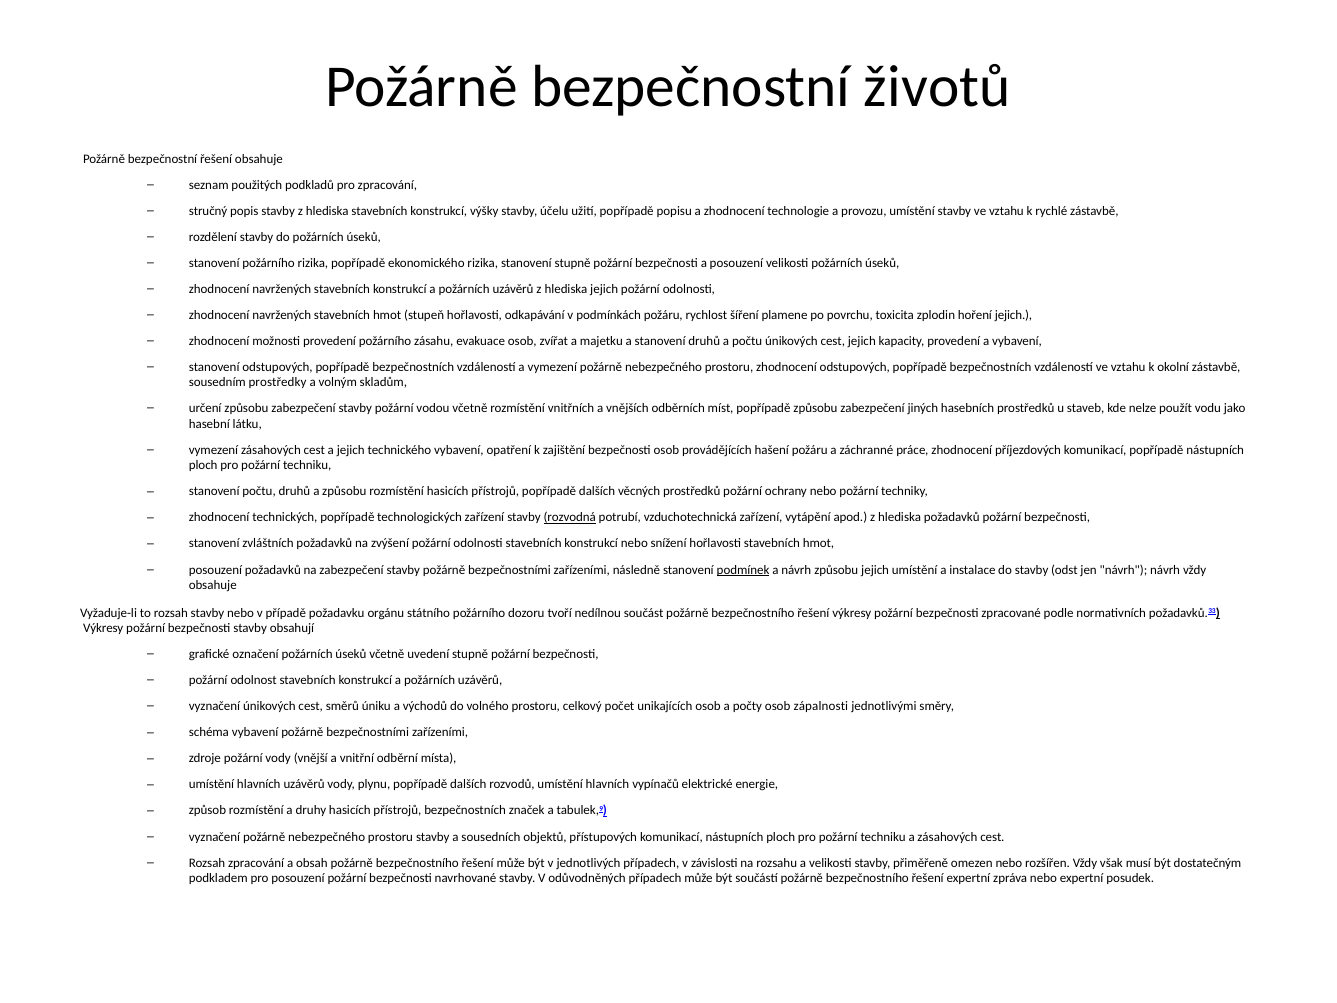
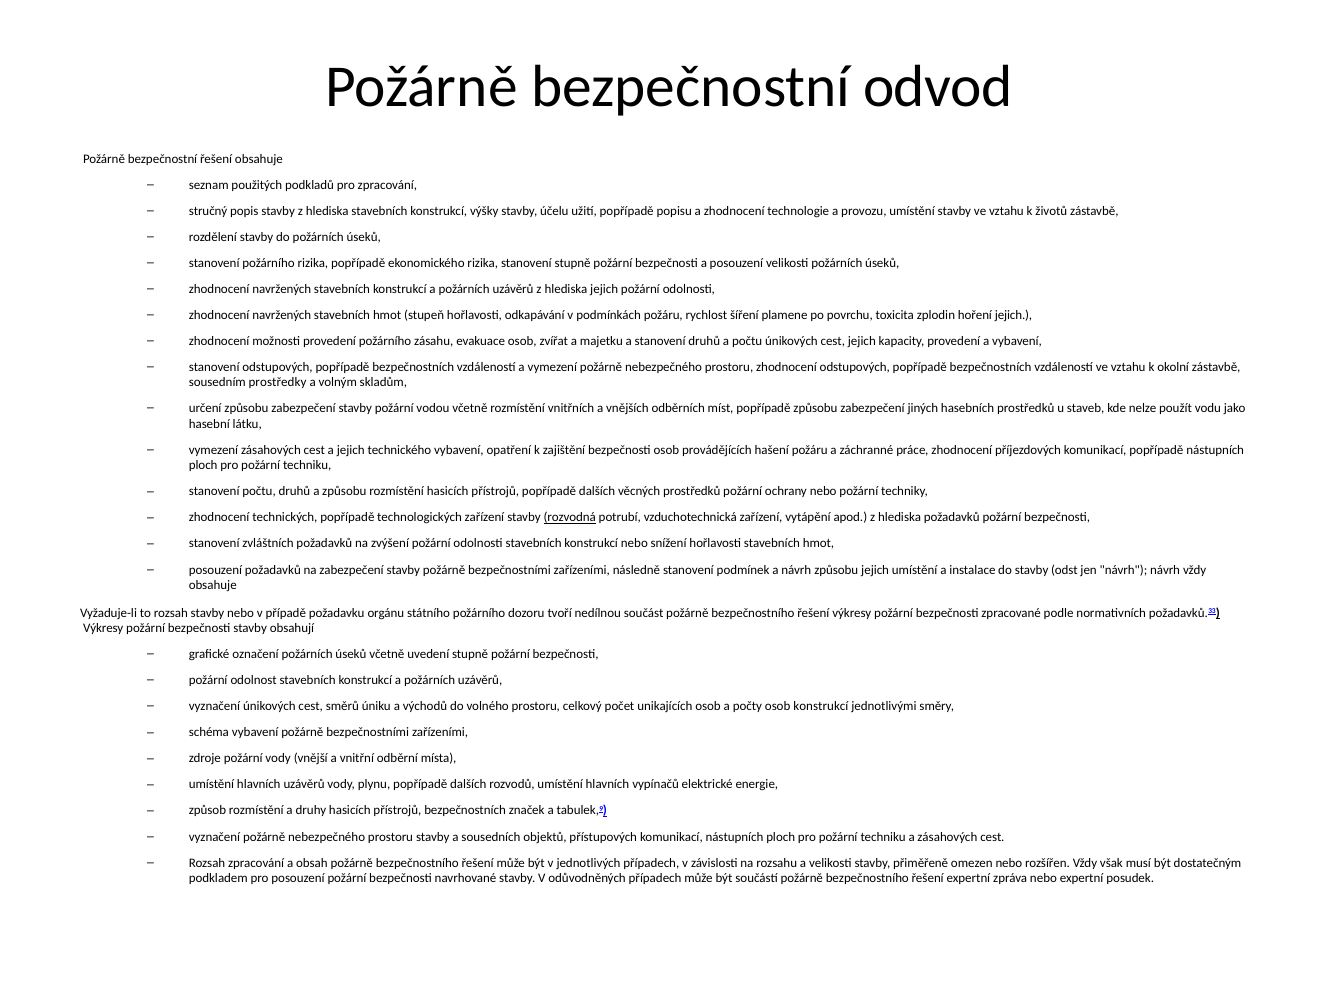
životů: životů -> odvod (938, 87)
rychlé: rychlé -> životů (1051, 211)
podmínek underline: present -> none (743, 570)
osob zápalnosti: zápalnosti -> konstrukcí (821, 706)
